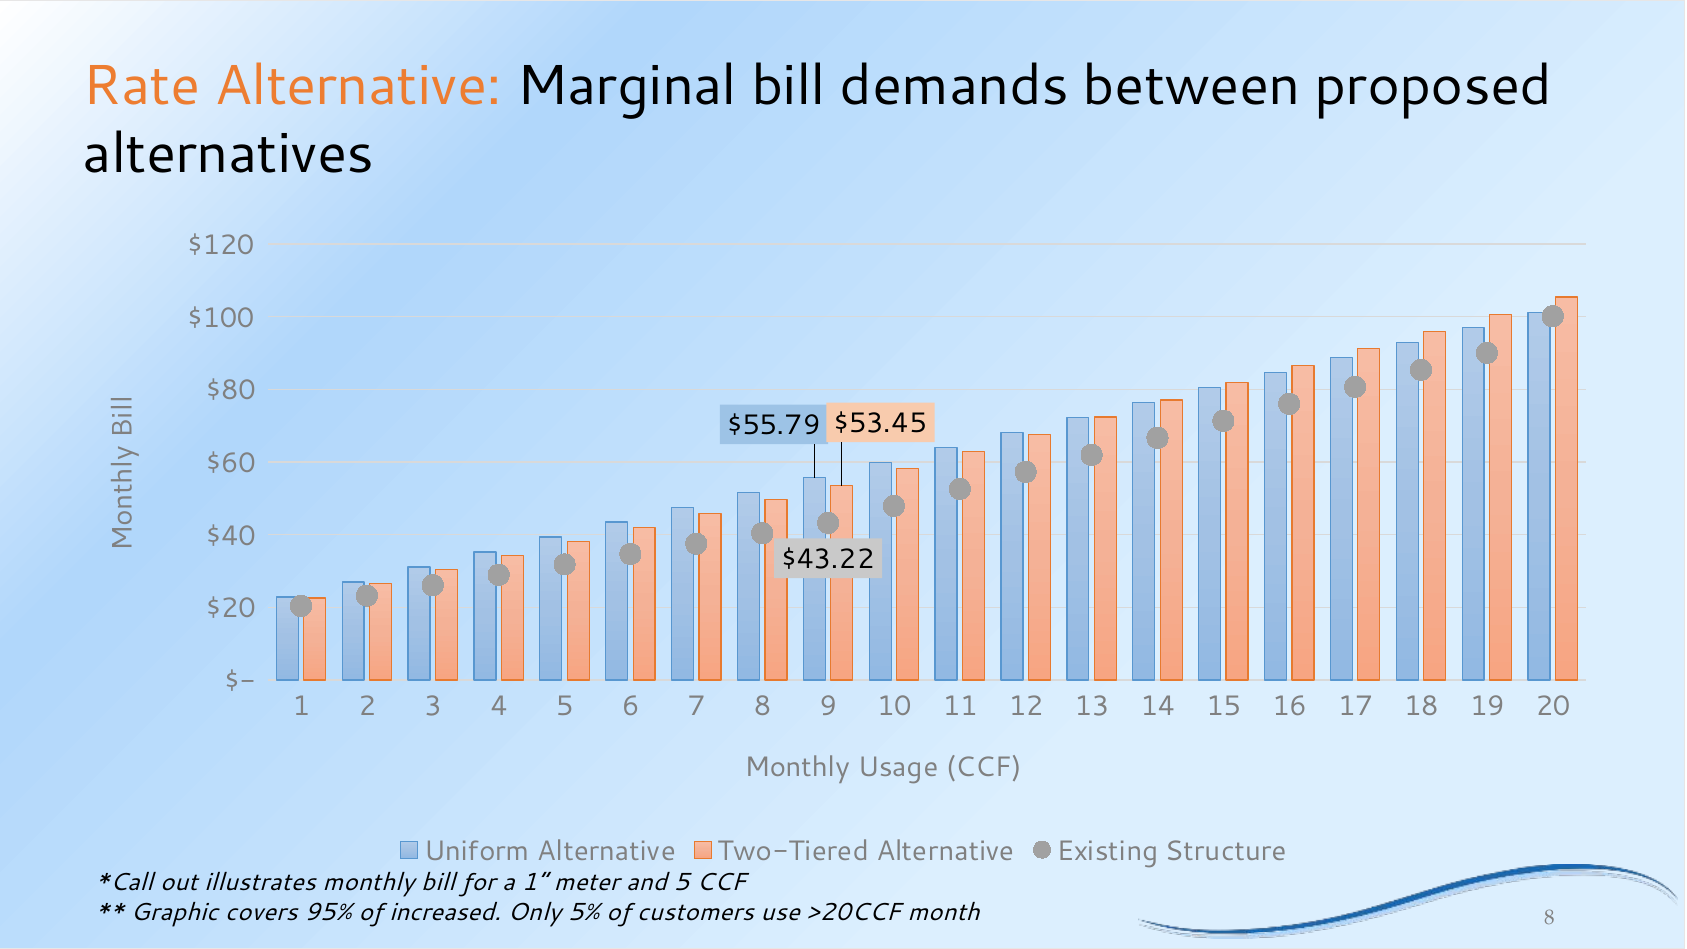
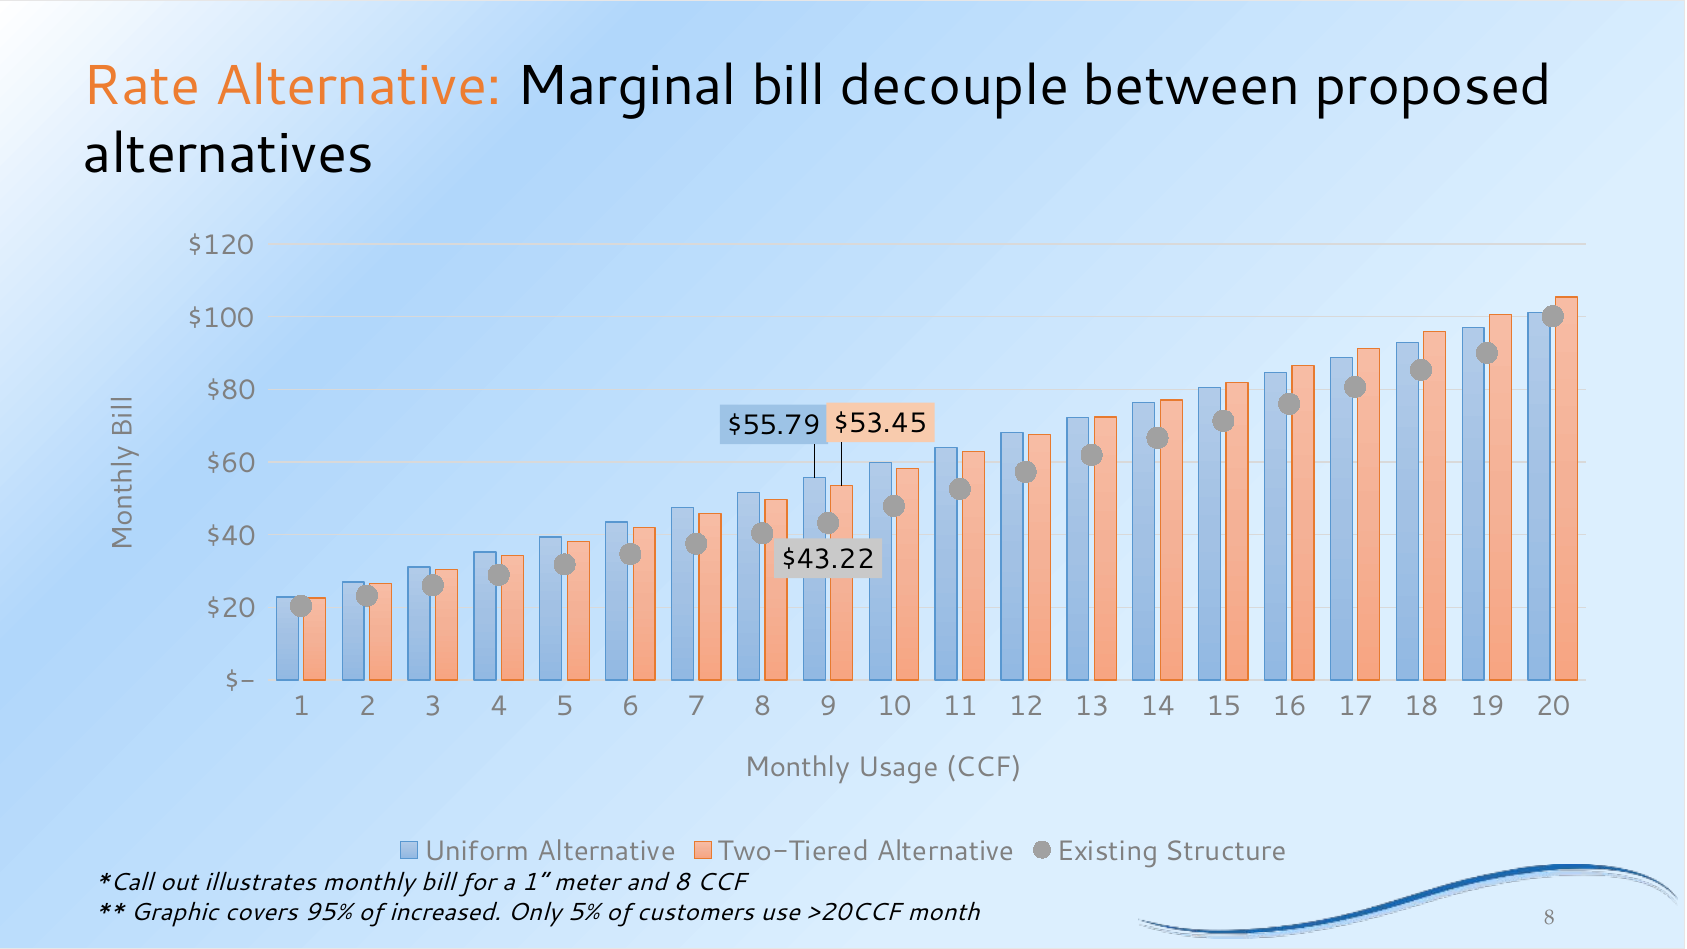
demands: demands -> decouple (955, 86)
and 5: 5 -> 8 (682, 883)
